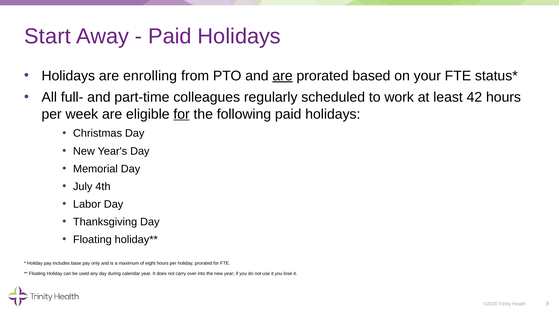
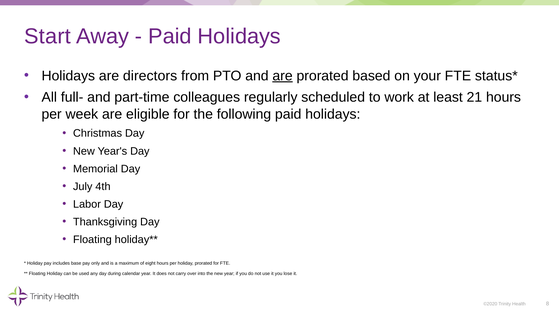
enrolling: enrolling -> directors (150, 76)
42: 42 -> 21 (474, 97)
for underline: present -> none (182, 114)
